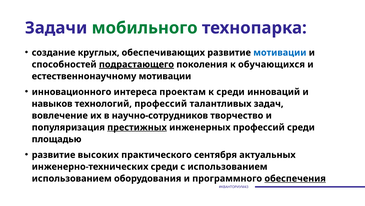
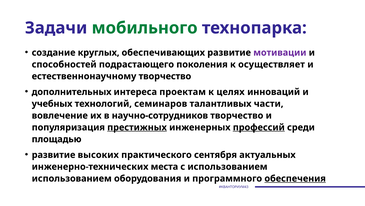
мотивации colour: blue -> purple (280, 52)
подрастающего underline: present -> none (136, 64)
обучающихся: обучающихся -> осуществляет (271, 64)
естественнонаучному мотивации: мотивации -> творчество (165, 76)
инновационного: инновационного -> дополнительных (72, 92)
к среди: среди -> целях (231, 92)
навыков: навыков -> учебных (52, 103)
технологий профессий: профессий -> семинаров (161, 103)
задач: задач -> части (269, 103)
профессий underline: none -> present (259, 127)
инженерно-технических среди: среди -> места (164, 166)
